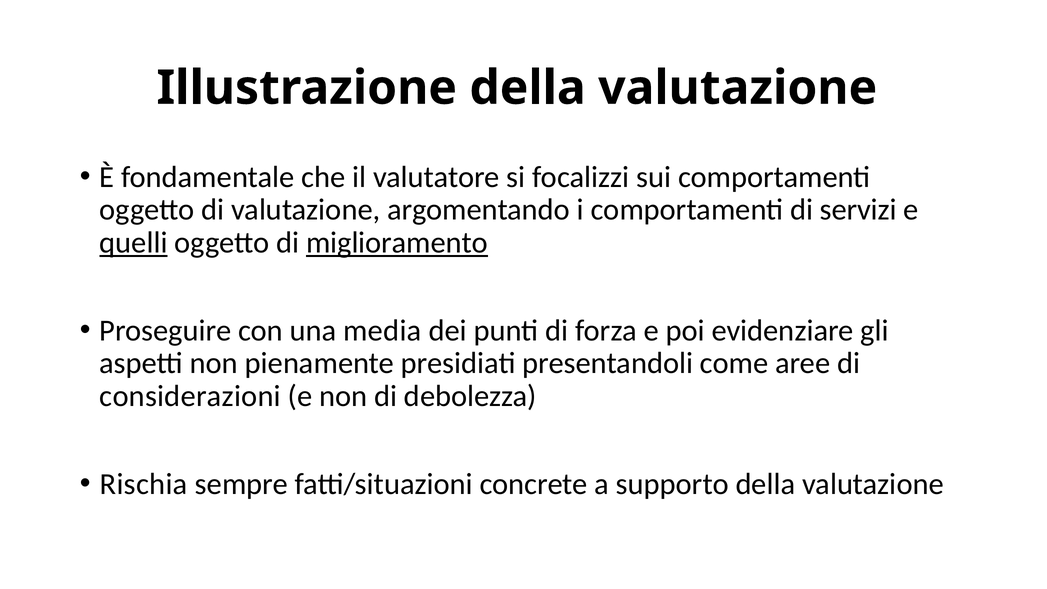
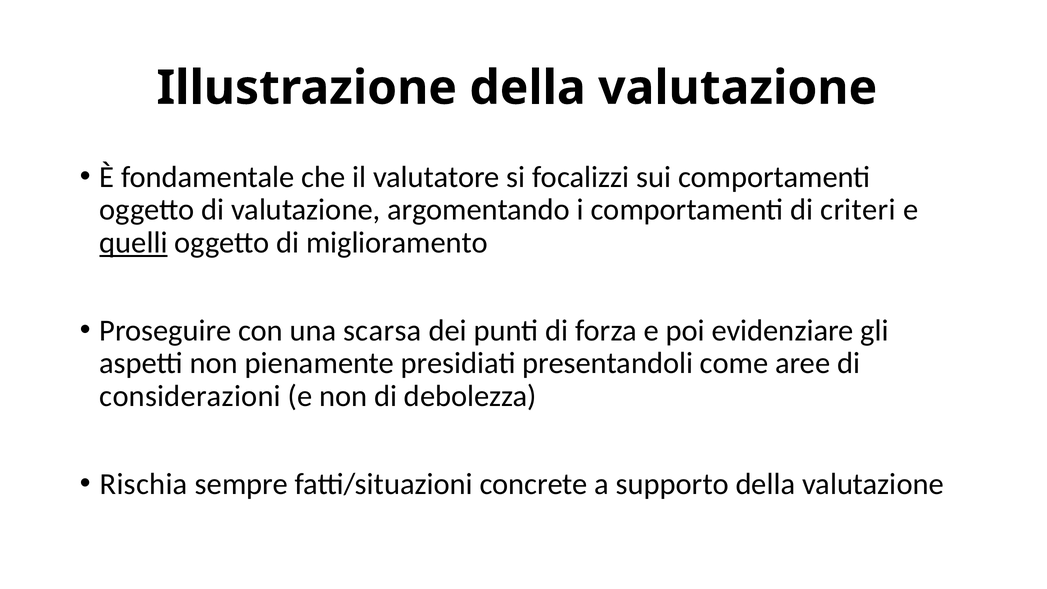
servizi: servizi -> criteri (858, 210)
miglioramento underline: present -> none (397, 243)
media: media -> scarsa (382, 330)
